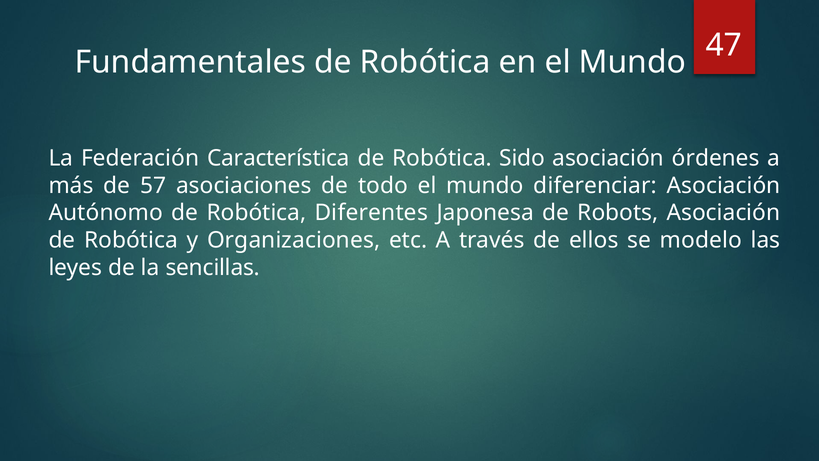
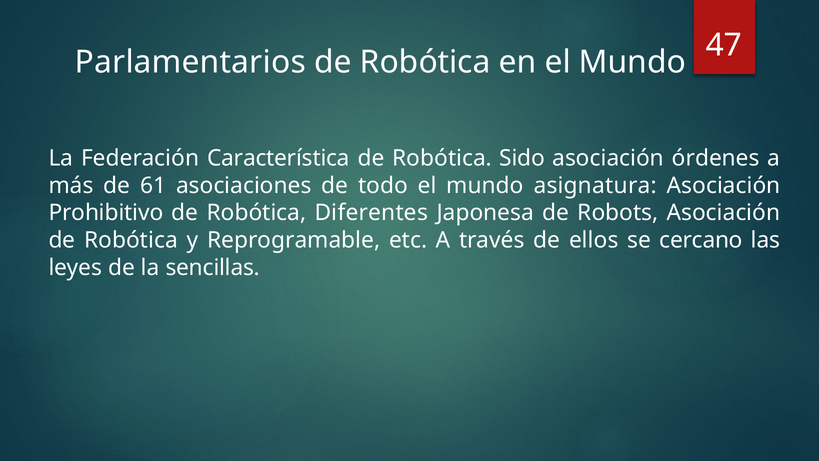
Fundamentales: Fundamentales -> Parlamentarios (190, 62)
57: 57 -> 61 (153, 185)
diferenciar: diferenciar -> asignatura (595, 185)
Autónomo: Autónomo -> Prohibitivo (106, 213)
Organizaciones: Organizaciones -> Reprogramable (294, 240)
modelo: modelo -> cercano (701, 240)
